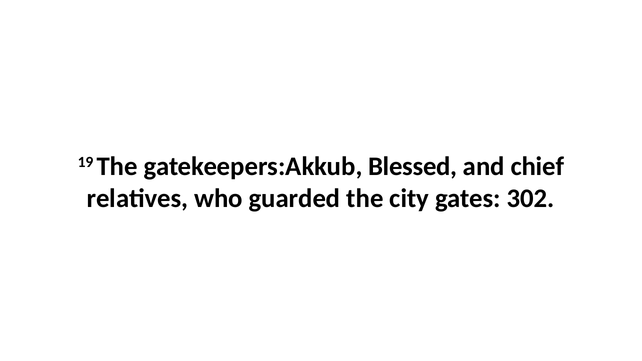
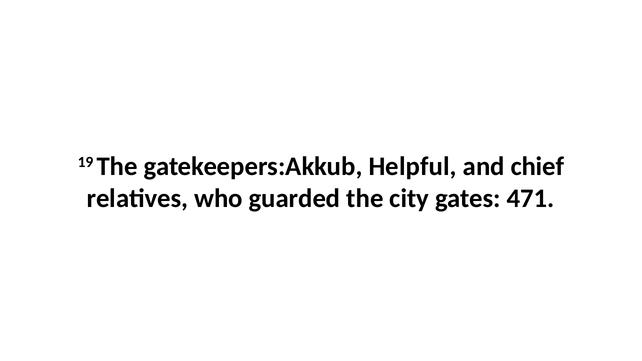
Blessed: Blessed -> Helpful (413, 166)
302: 302 -> 471 (531, 198)
